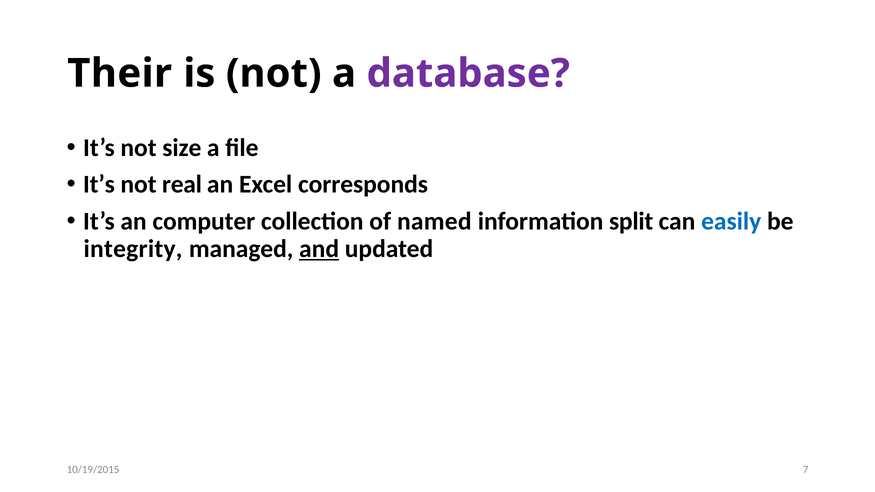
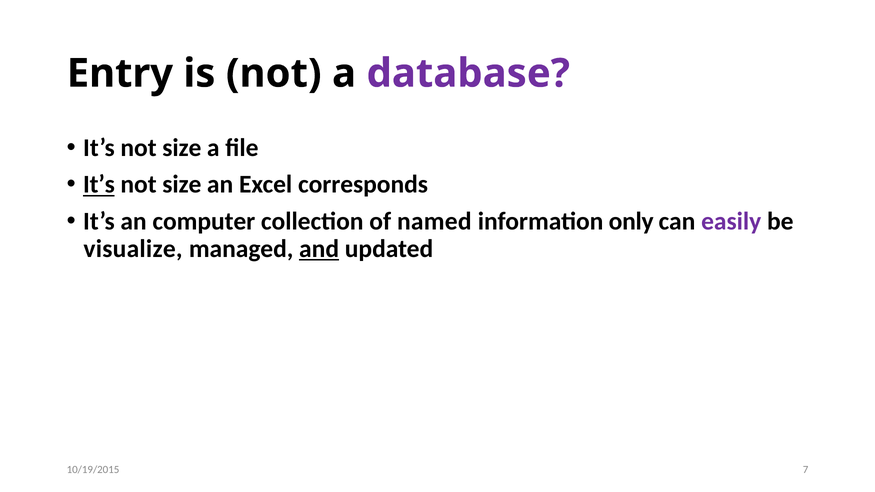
Their: Their -> Entry (120, 74)
It’s underline: none -> present (99, 185)
real: real -> size (182, 185)
split: split -> only (631, 221)
easily colour: blue -> purple (731, 221)
integrity: integrity -> visualize (133, 249)
